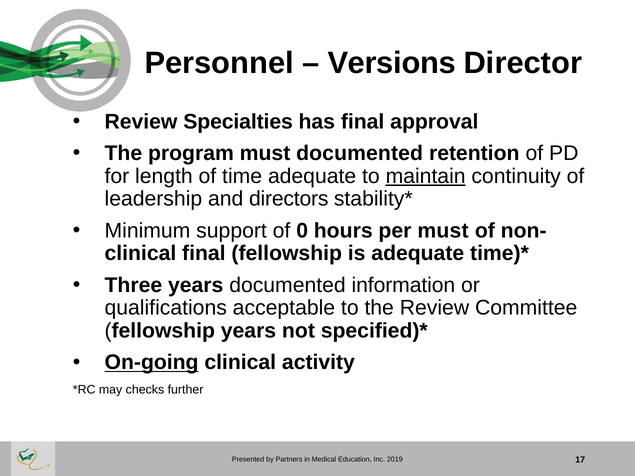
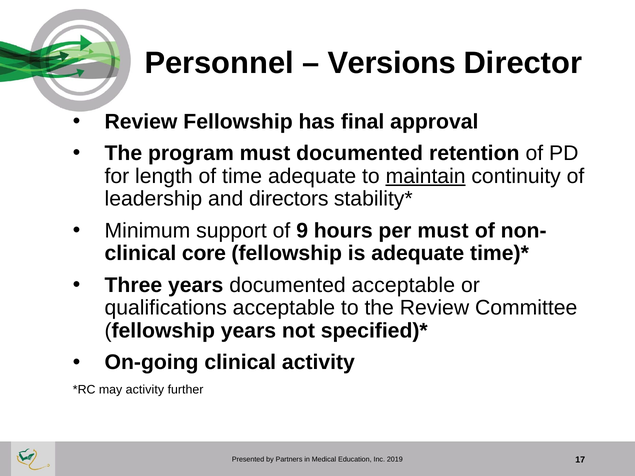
Review Specialties: Specialties -> Fellowship (238, 122)
0: 0 -> 9 (302, 231)
clinical final: final -> core (204, 254)
documented information: information -> acceptable (403, 285)
On-going underline: present -> none (152, 363)
may checks: checks -> activity (145, 390)
